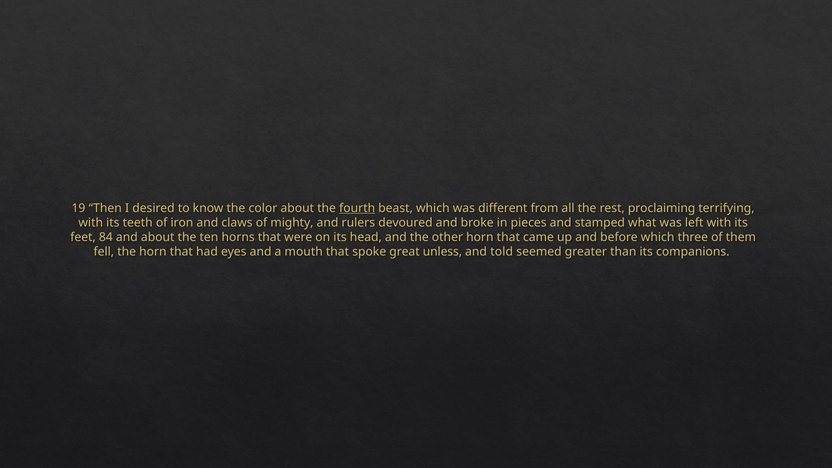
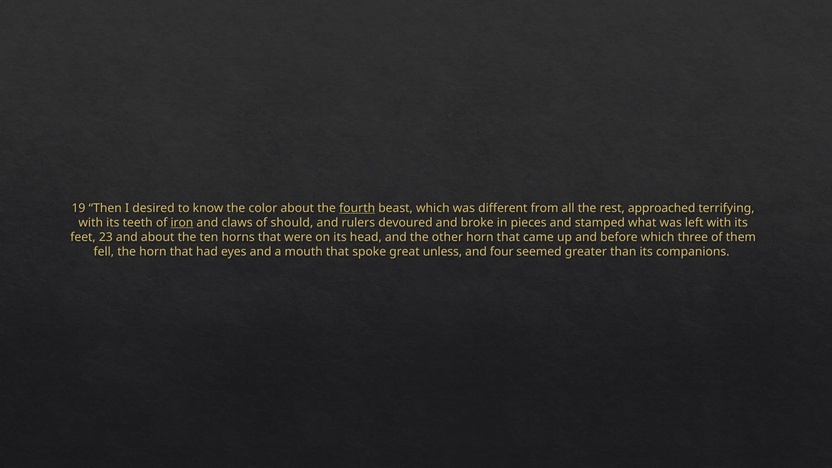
proclaiming: proclaiming -> approached (662, 208)
iron underline: none -> present (182, 223)
mighty: mighty -> should (292, 223)
84: 84 -> 23 (106, 237)
told: told -> four (502, 252)
